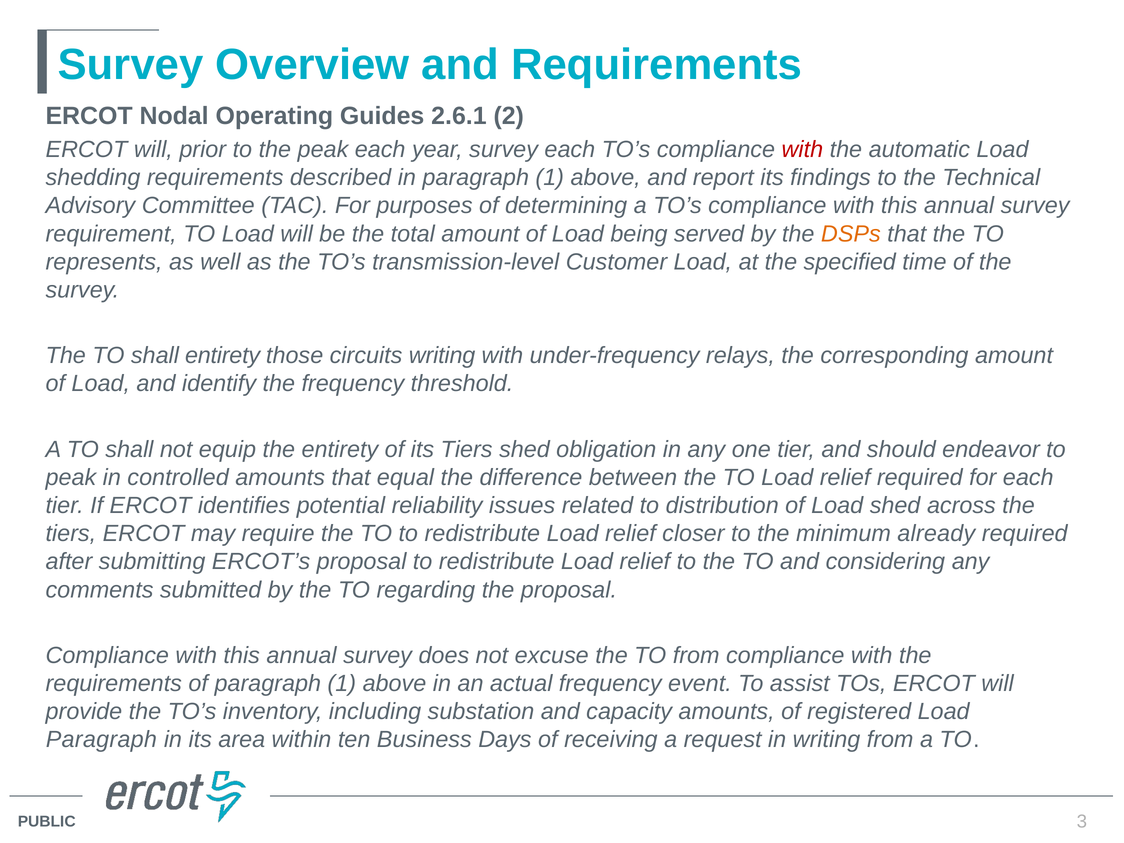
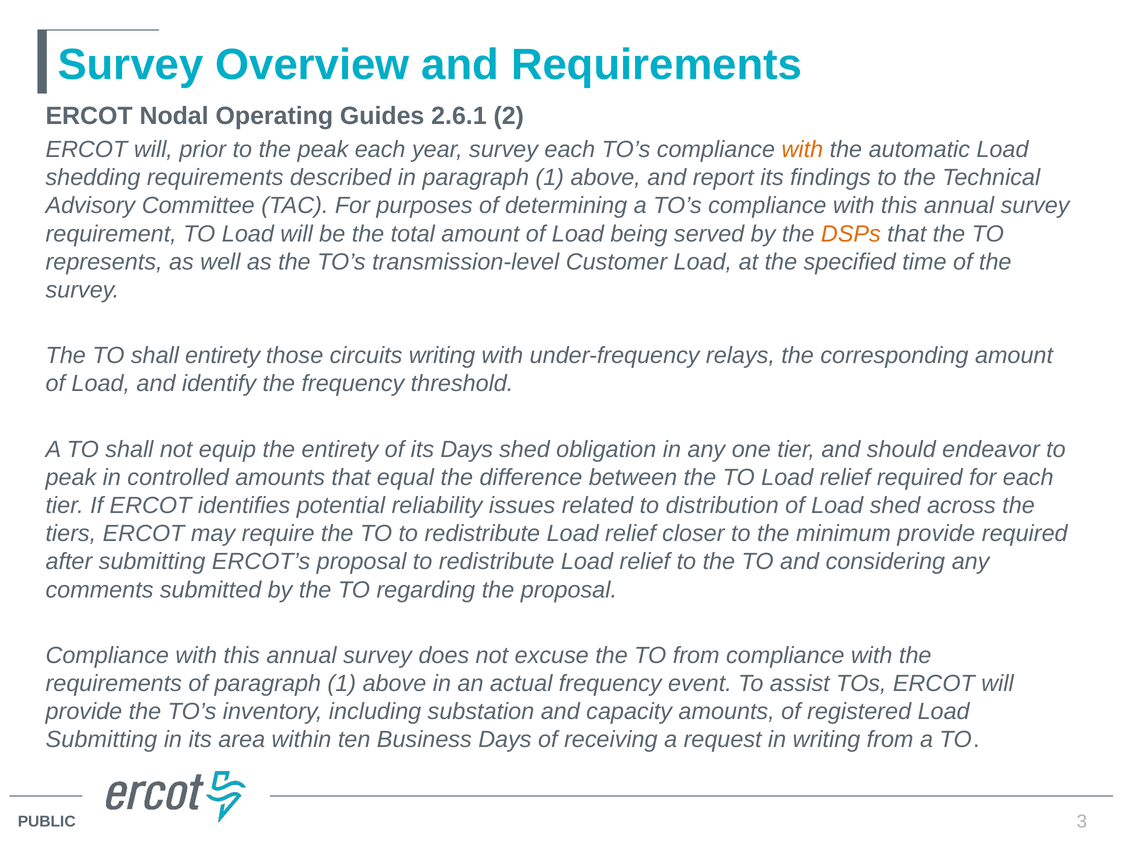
with colour: red -> orange (802, 150)
its Tiers: Tiers -> Days (467, 449)
minimum already: already -> provide (936, 534)
Paragraph: Paragraph -> Submitting (101, 740)
